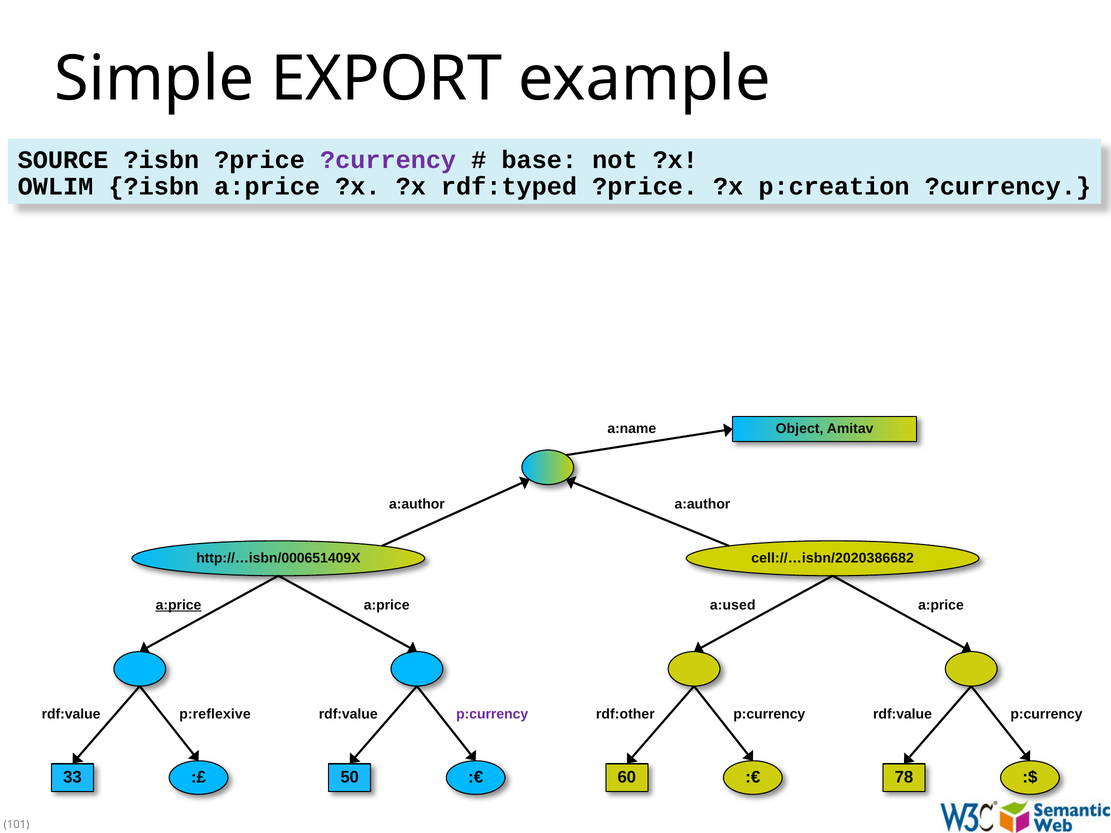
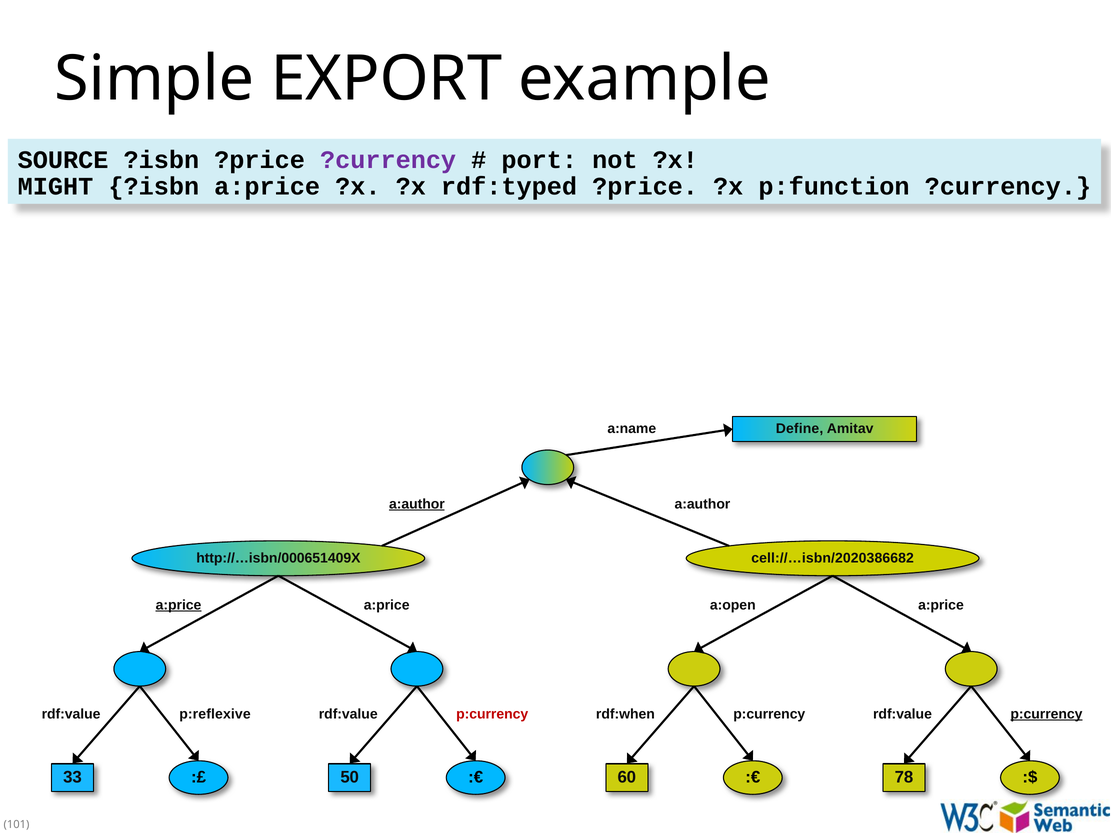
base: base -> port (539, 160)
OWLIM: OWLIM -> MIGHT (56, 186)
p:creation: p:creation -> p:function (834, 186)
Object: Object -> Define (800, 429)
a:author underline: none -> present (417, 504)
a:used: a:used -> a:open (733, 605)
p:currency colour: purple -> red (492, 714)
rdf:other: rdf:other -> rdf:when (625, 714)
p:currency underline: none -> present (1046, 714)
